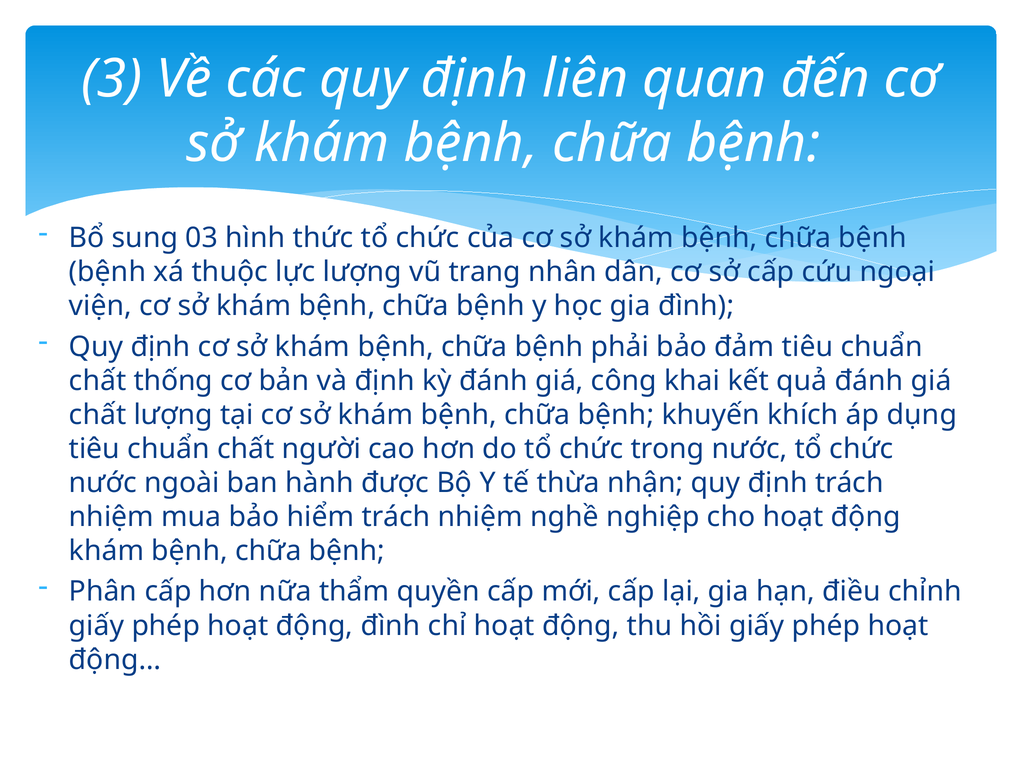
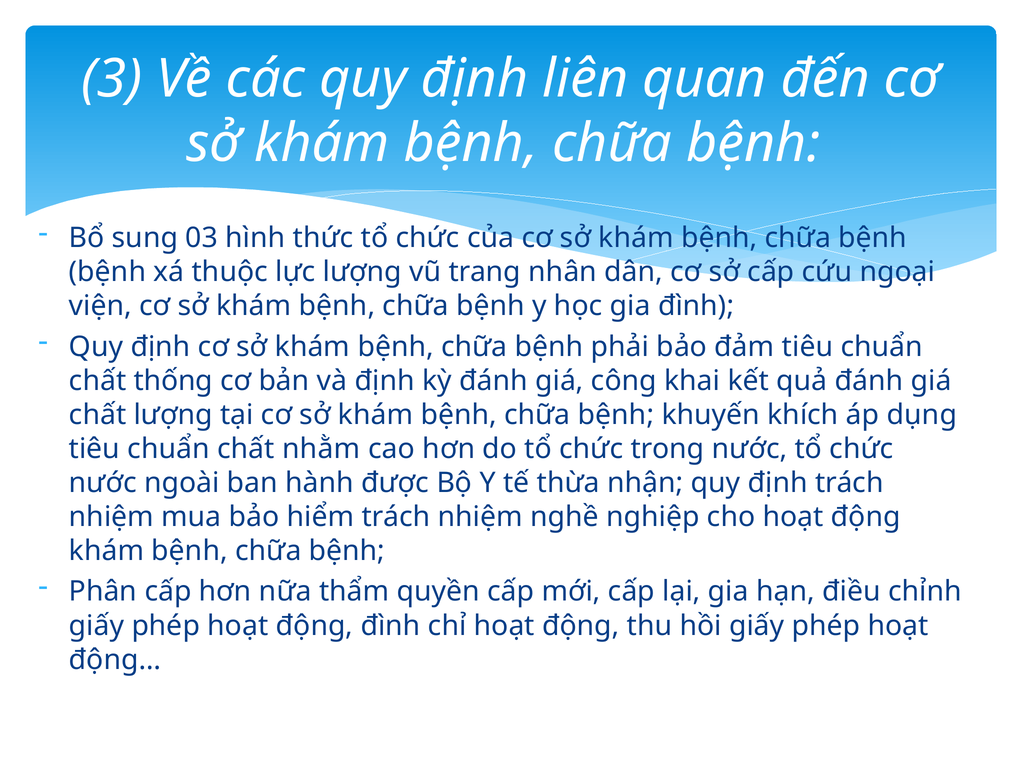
người: người -> nhằm (321, 449)
